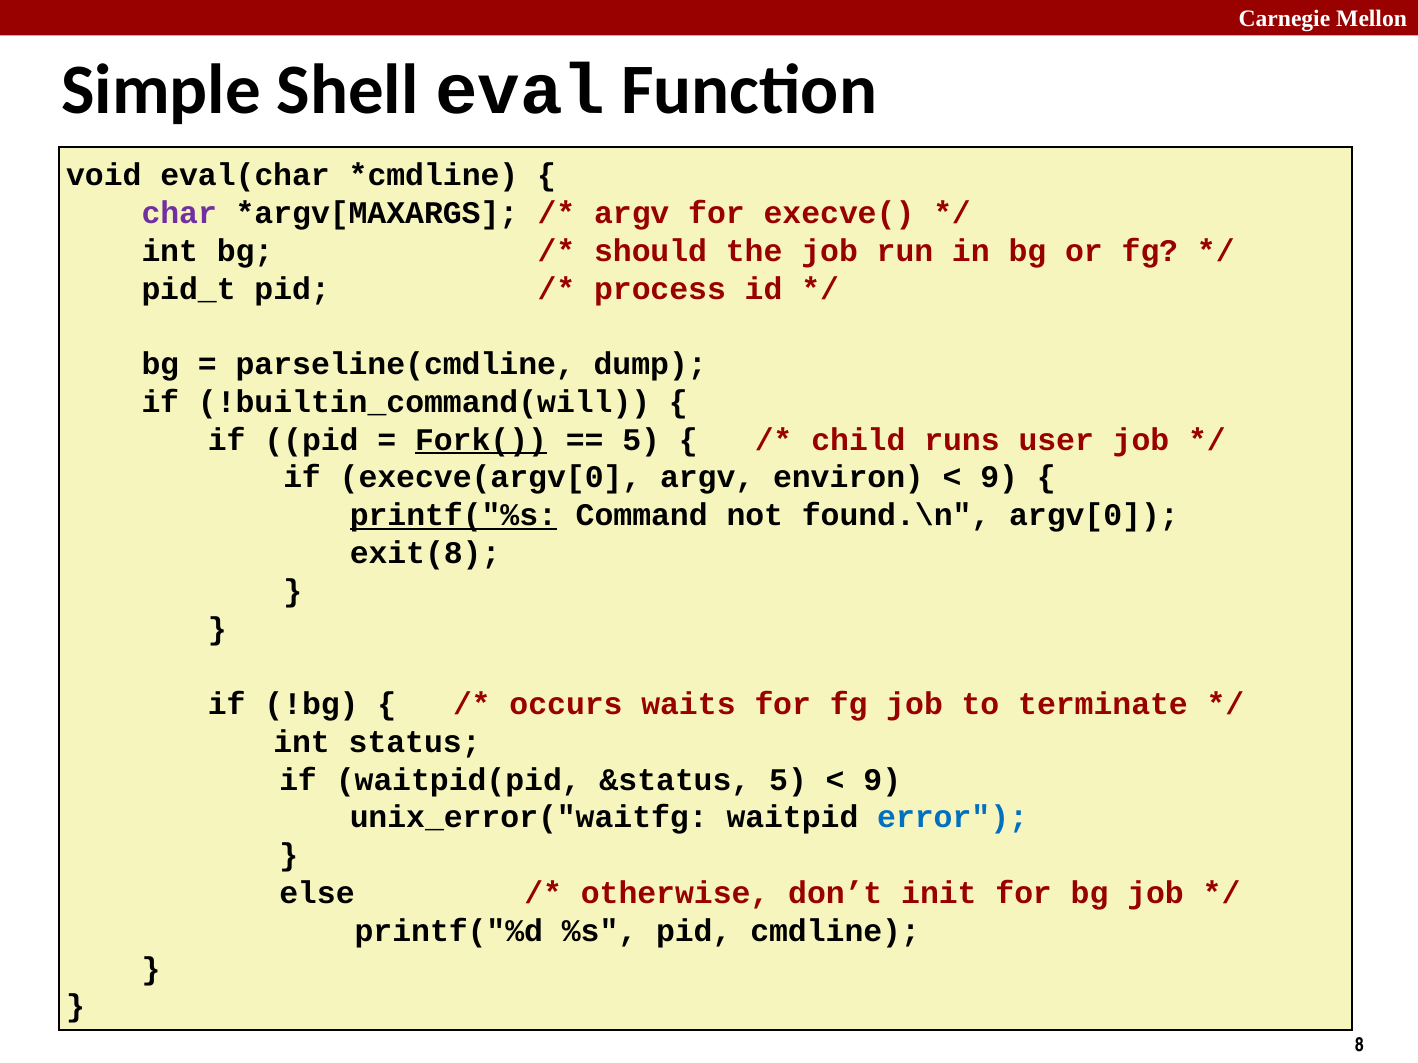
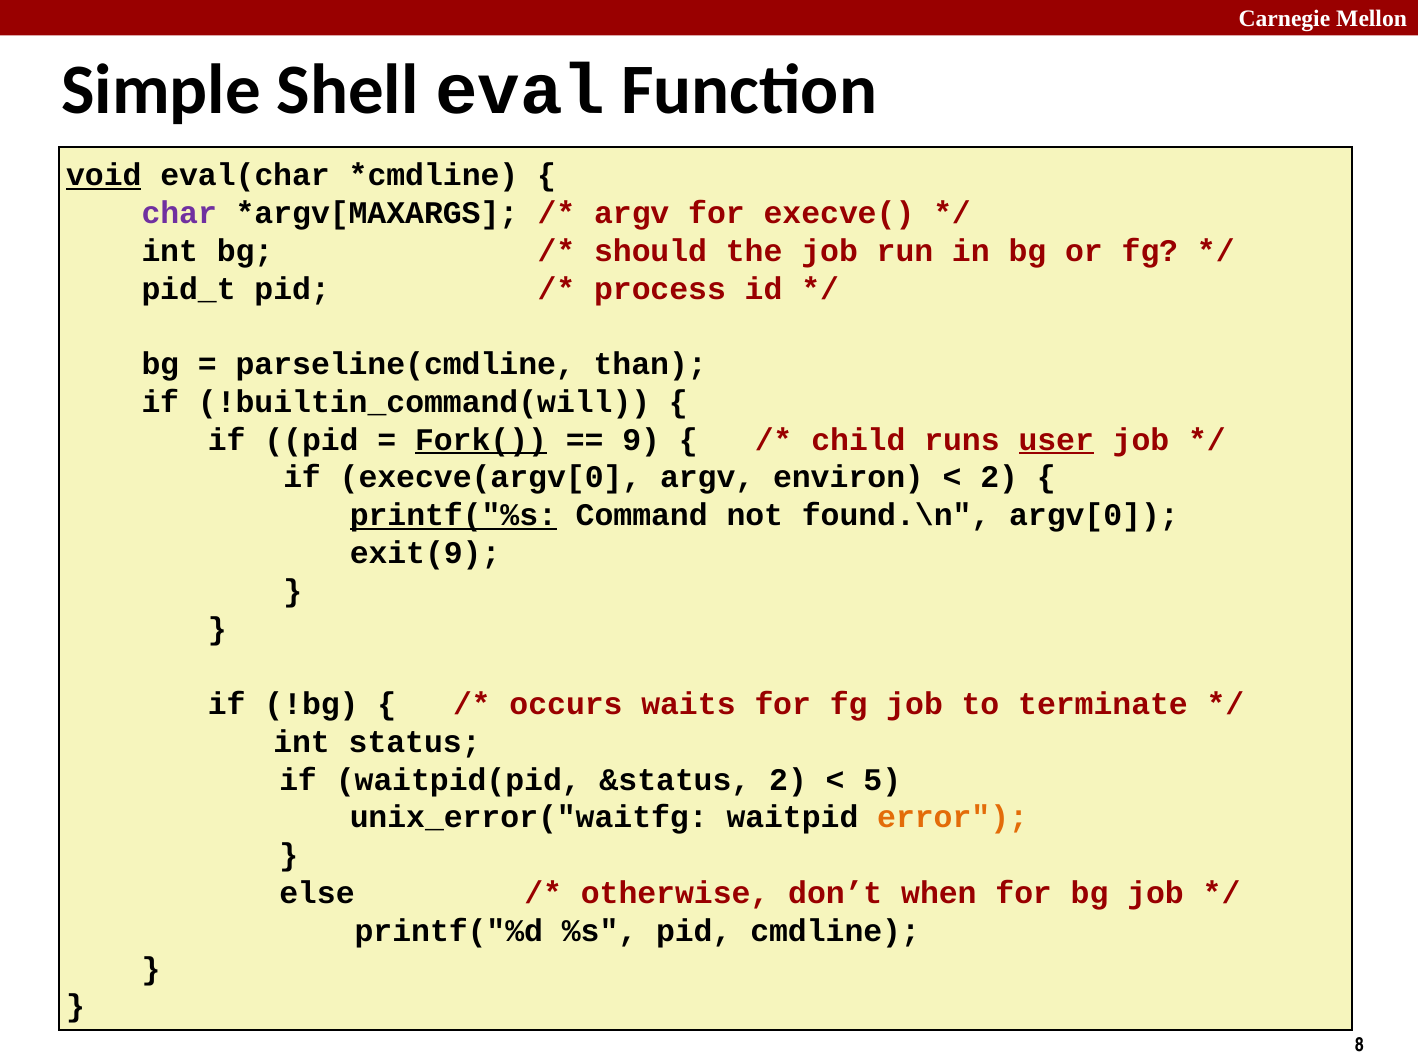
void underline: none -> present (104, 175)
dump: dump -> than (650, 364)
5: 5 -> 9 (641, 440)
user underline: none -> present (1056, 440)
9: 9 -> 2 (999, 478)
exit(8: exit(8 -> exit(9 (425, 553)
&status 5: 5 -> 2 (788, 780)
9: 9 -> 5 (882, 780)
error colour: blue -> orange (953, 818)
init: init -> when (939, 894)
